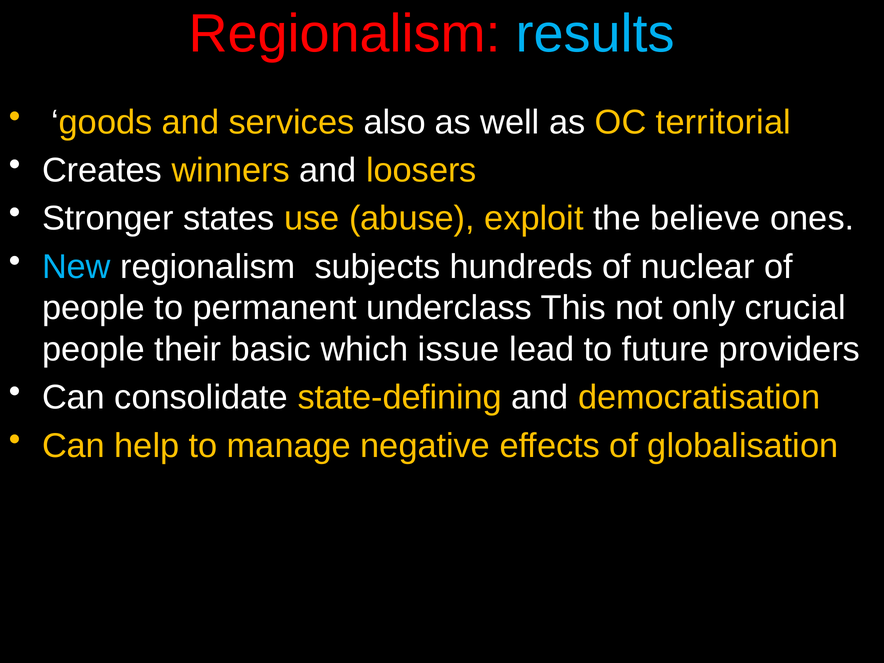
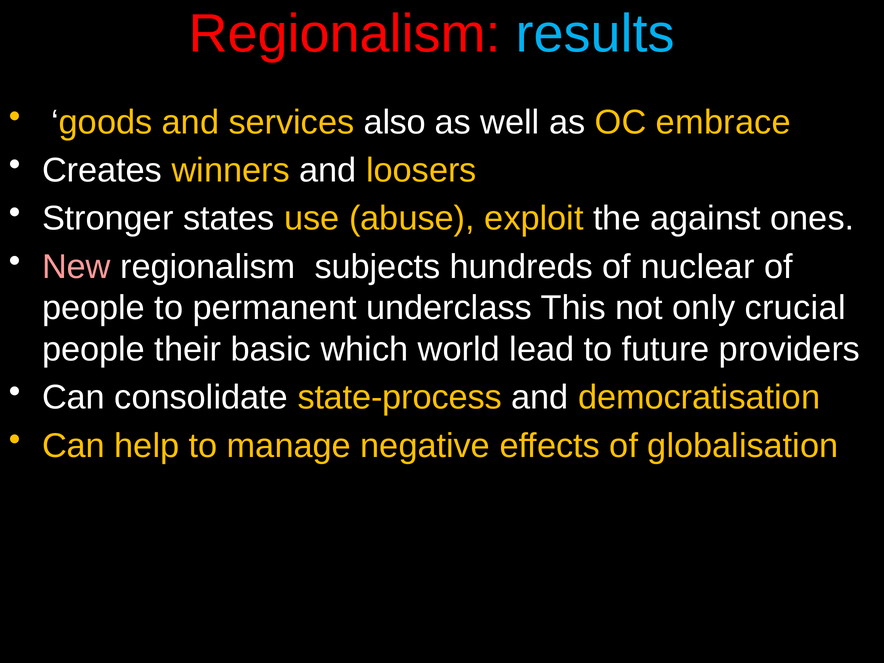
territorial: territorial -> embrace (723, 122)
believe: believe -> against (706, 219)
New colour: light blue -> pink (76, 267)
issue: issue -> world (459, 349)
state-defining: state-defining -> state-process (400, 398)
